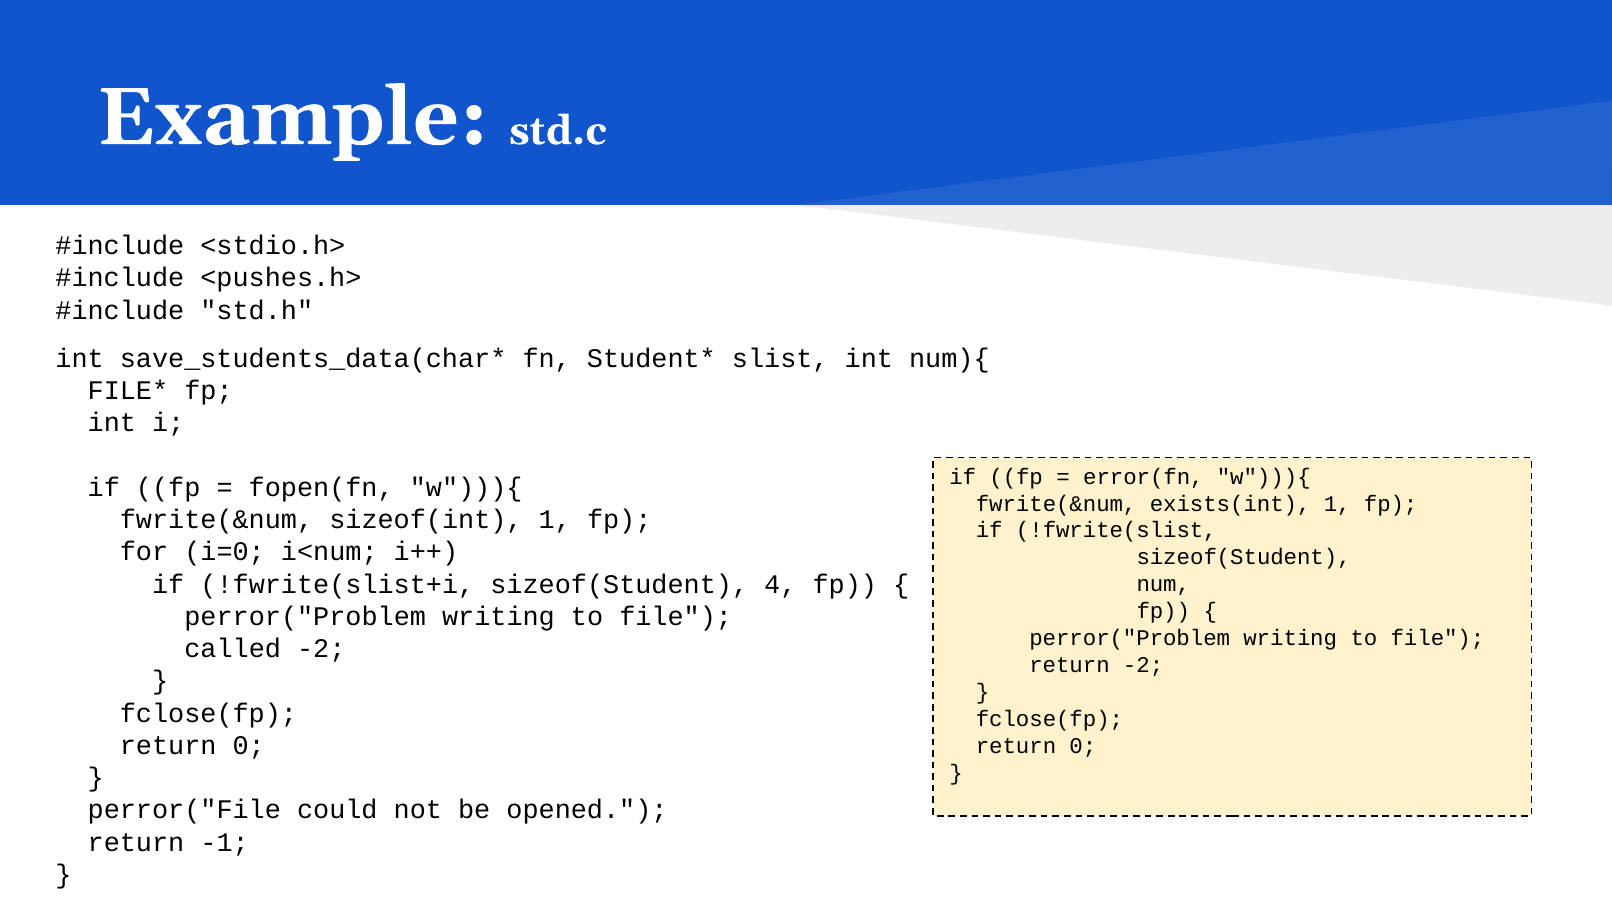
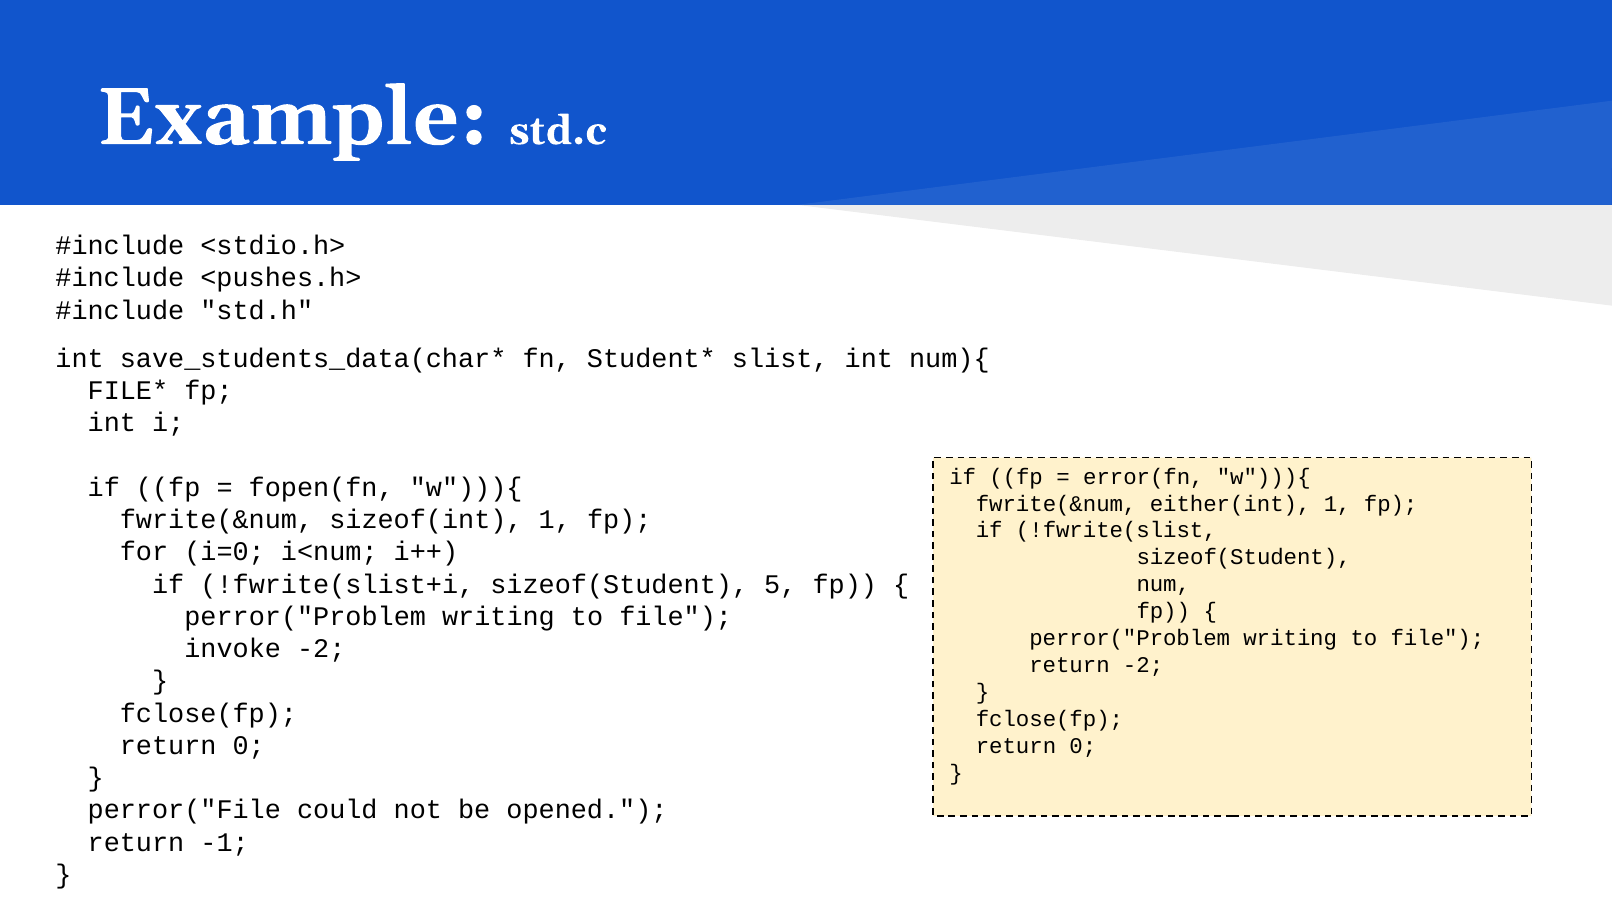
exists(int: exists(int -> either(int (1230, 504)
4: 4 -> 5 (780, 584)
called: called -> invoke (233, 649)
